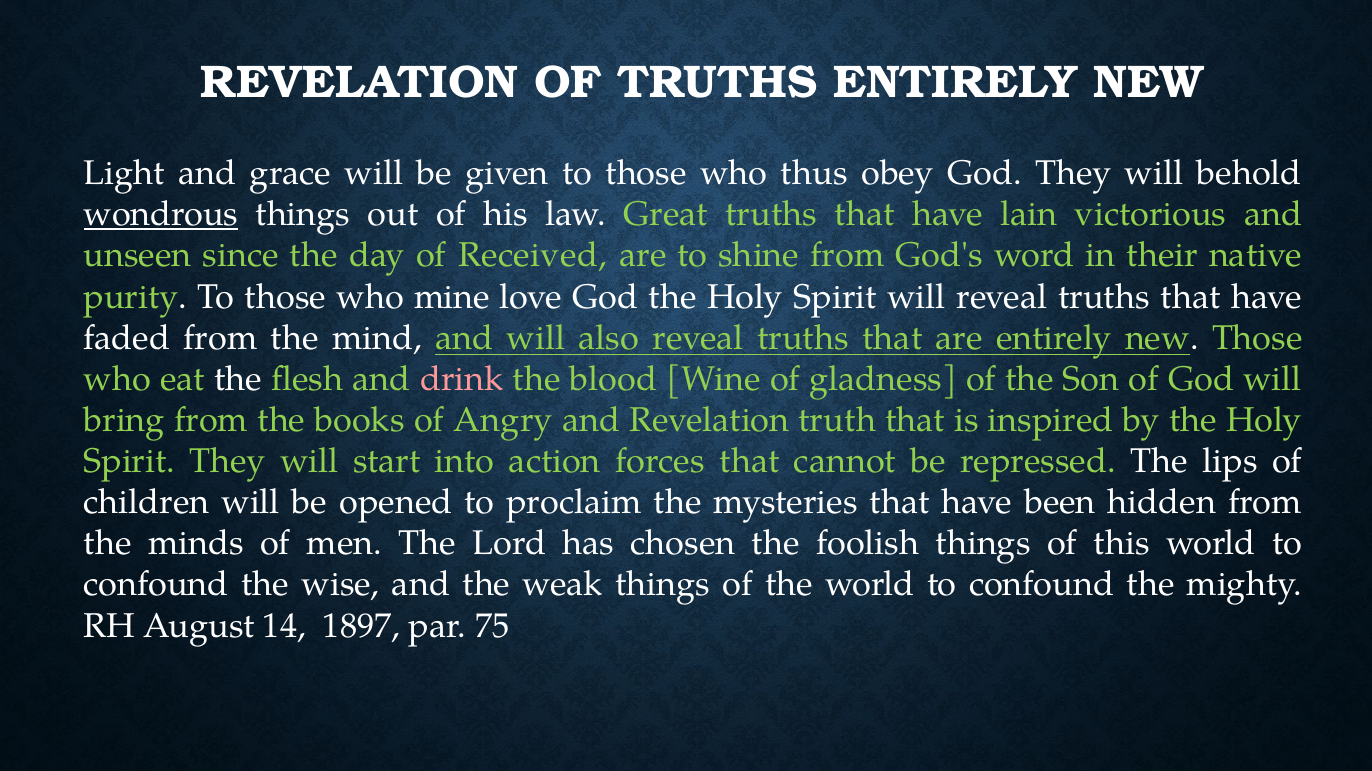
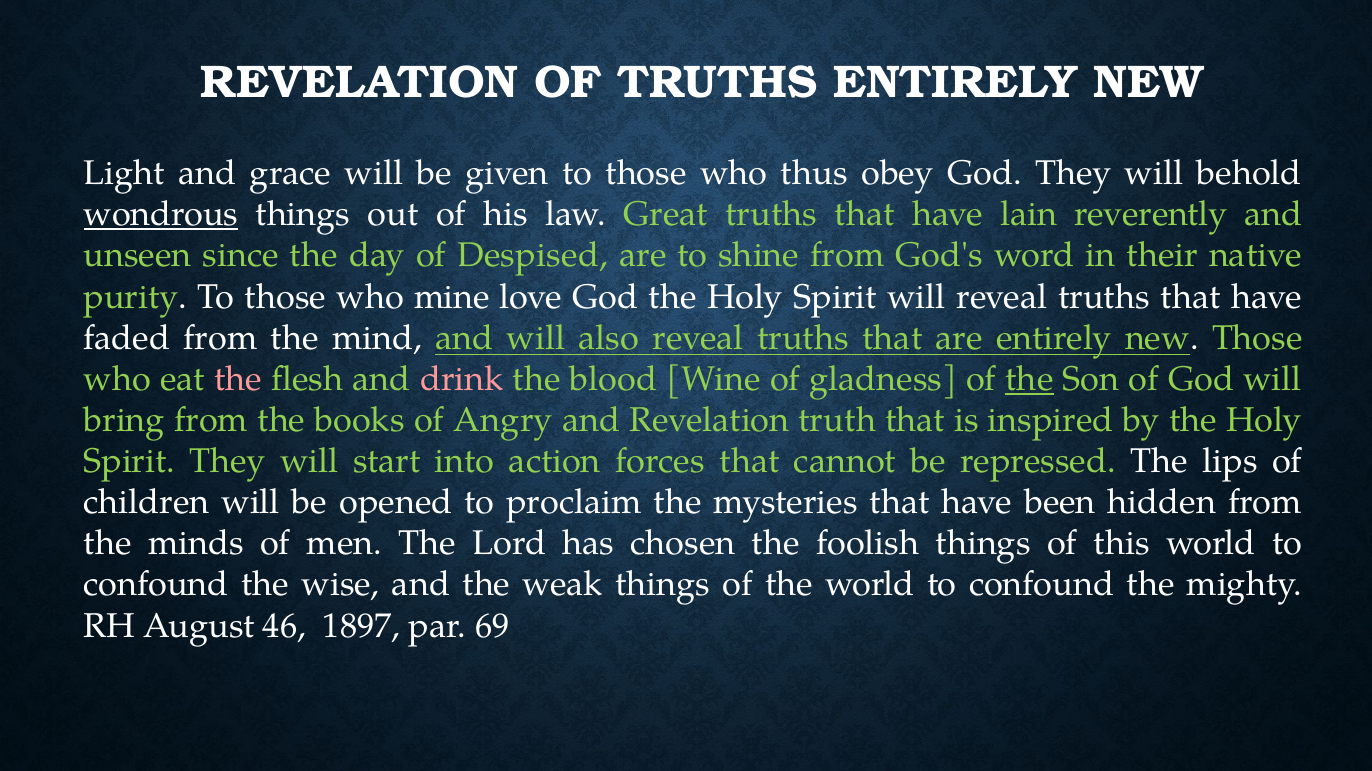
victorious: victorious -> reverently (1151, 215)
Received: Received -> Despised (533, 256)
the colour: white -> pink (238, 379)
the underline: none -> present (1029, 379)
14: 14 -> 46 (284, 626)
75: 75 -> 69 (492, 626)
